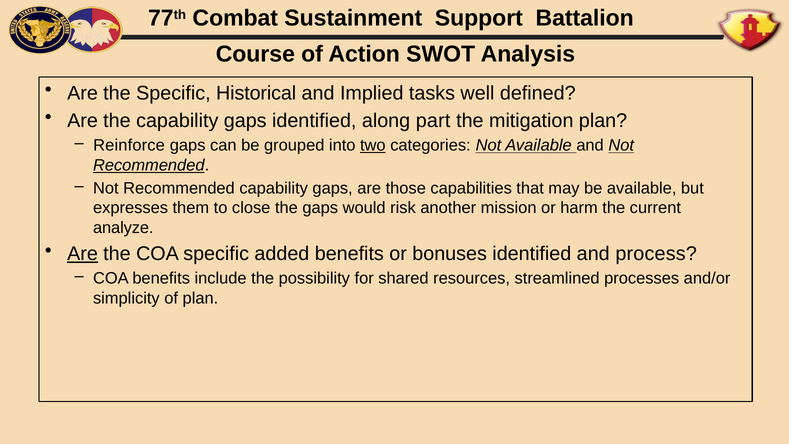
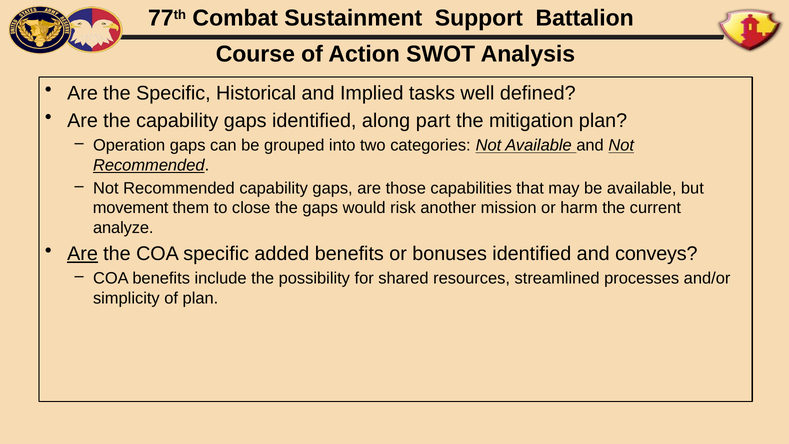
Reinforce: Reinforce -> Operation (129, 145)
two underline: present -> none (373, 145)
expresses: expresses -> movement (131, 208)
process: process -> conveys (656, 254)
